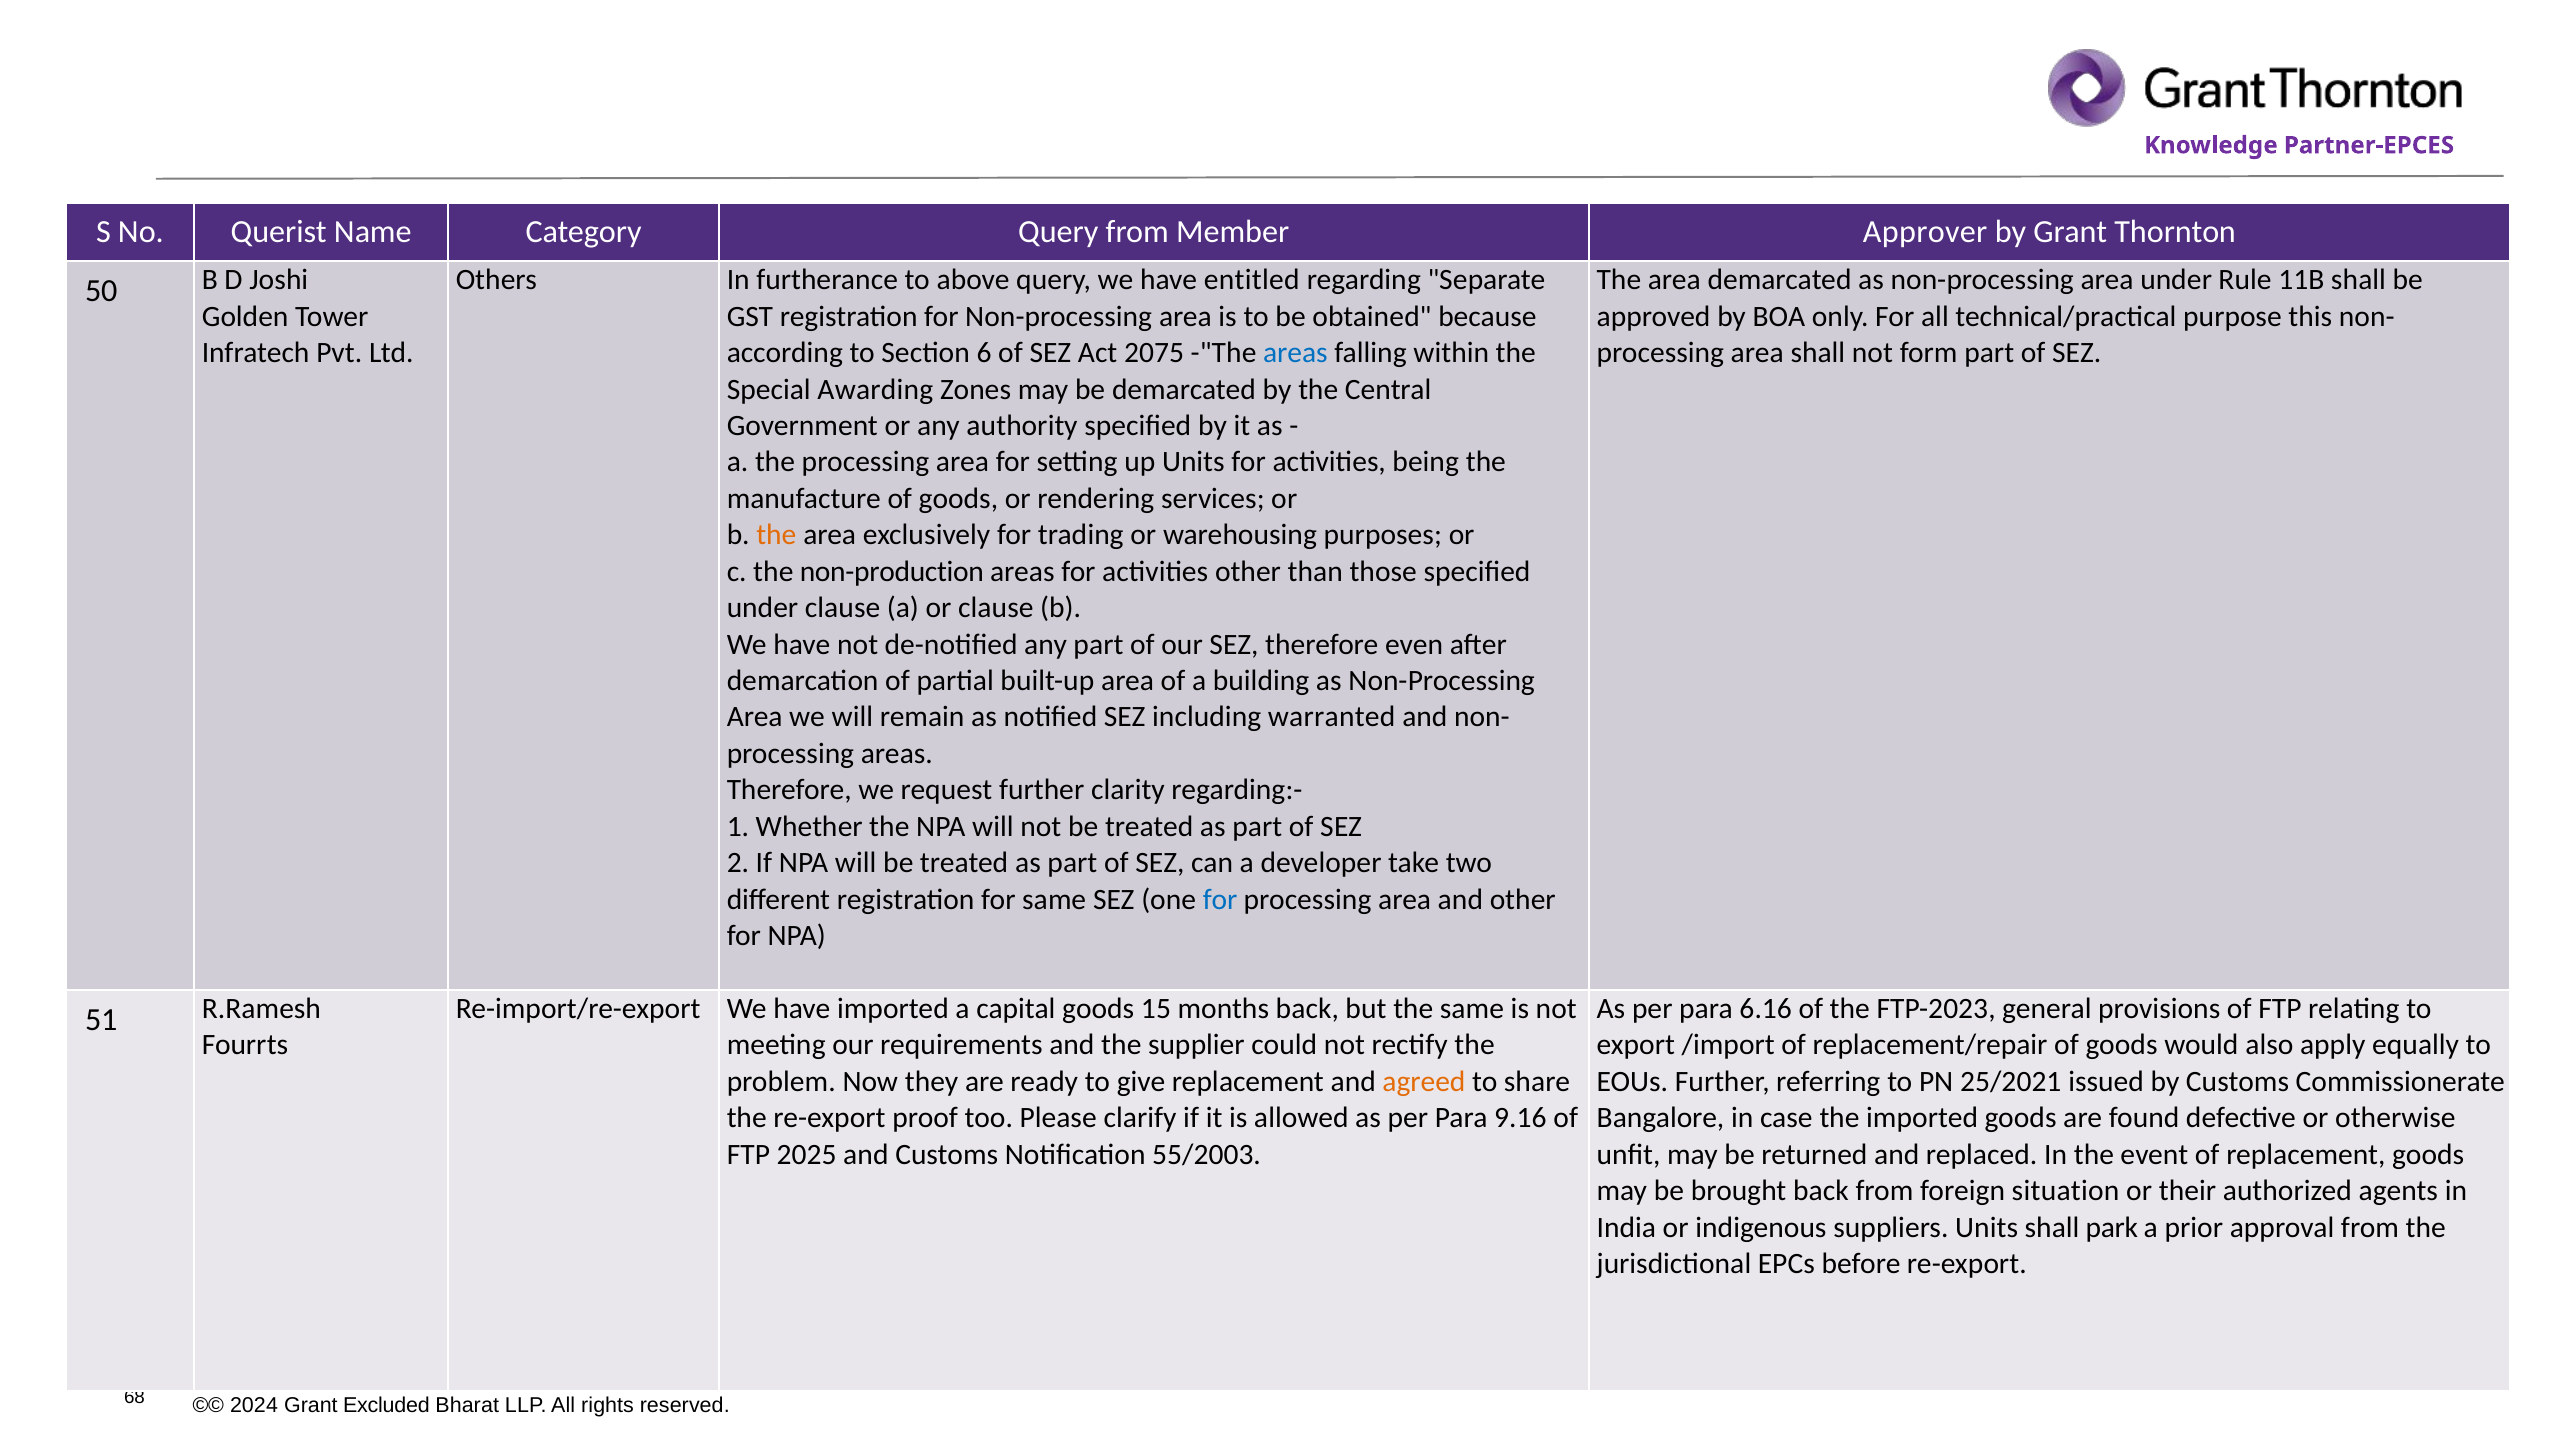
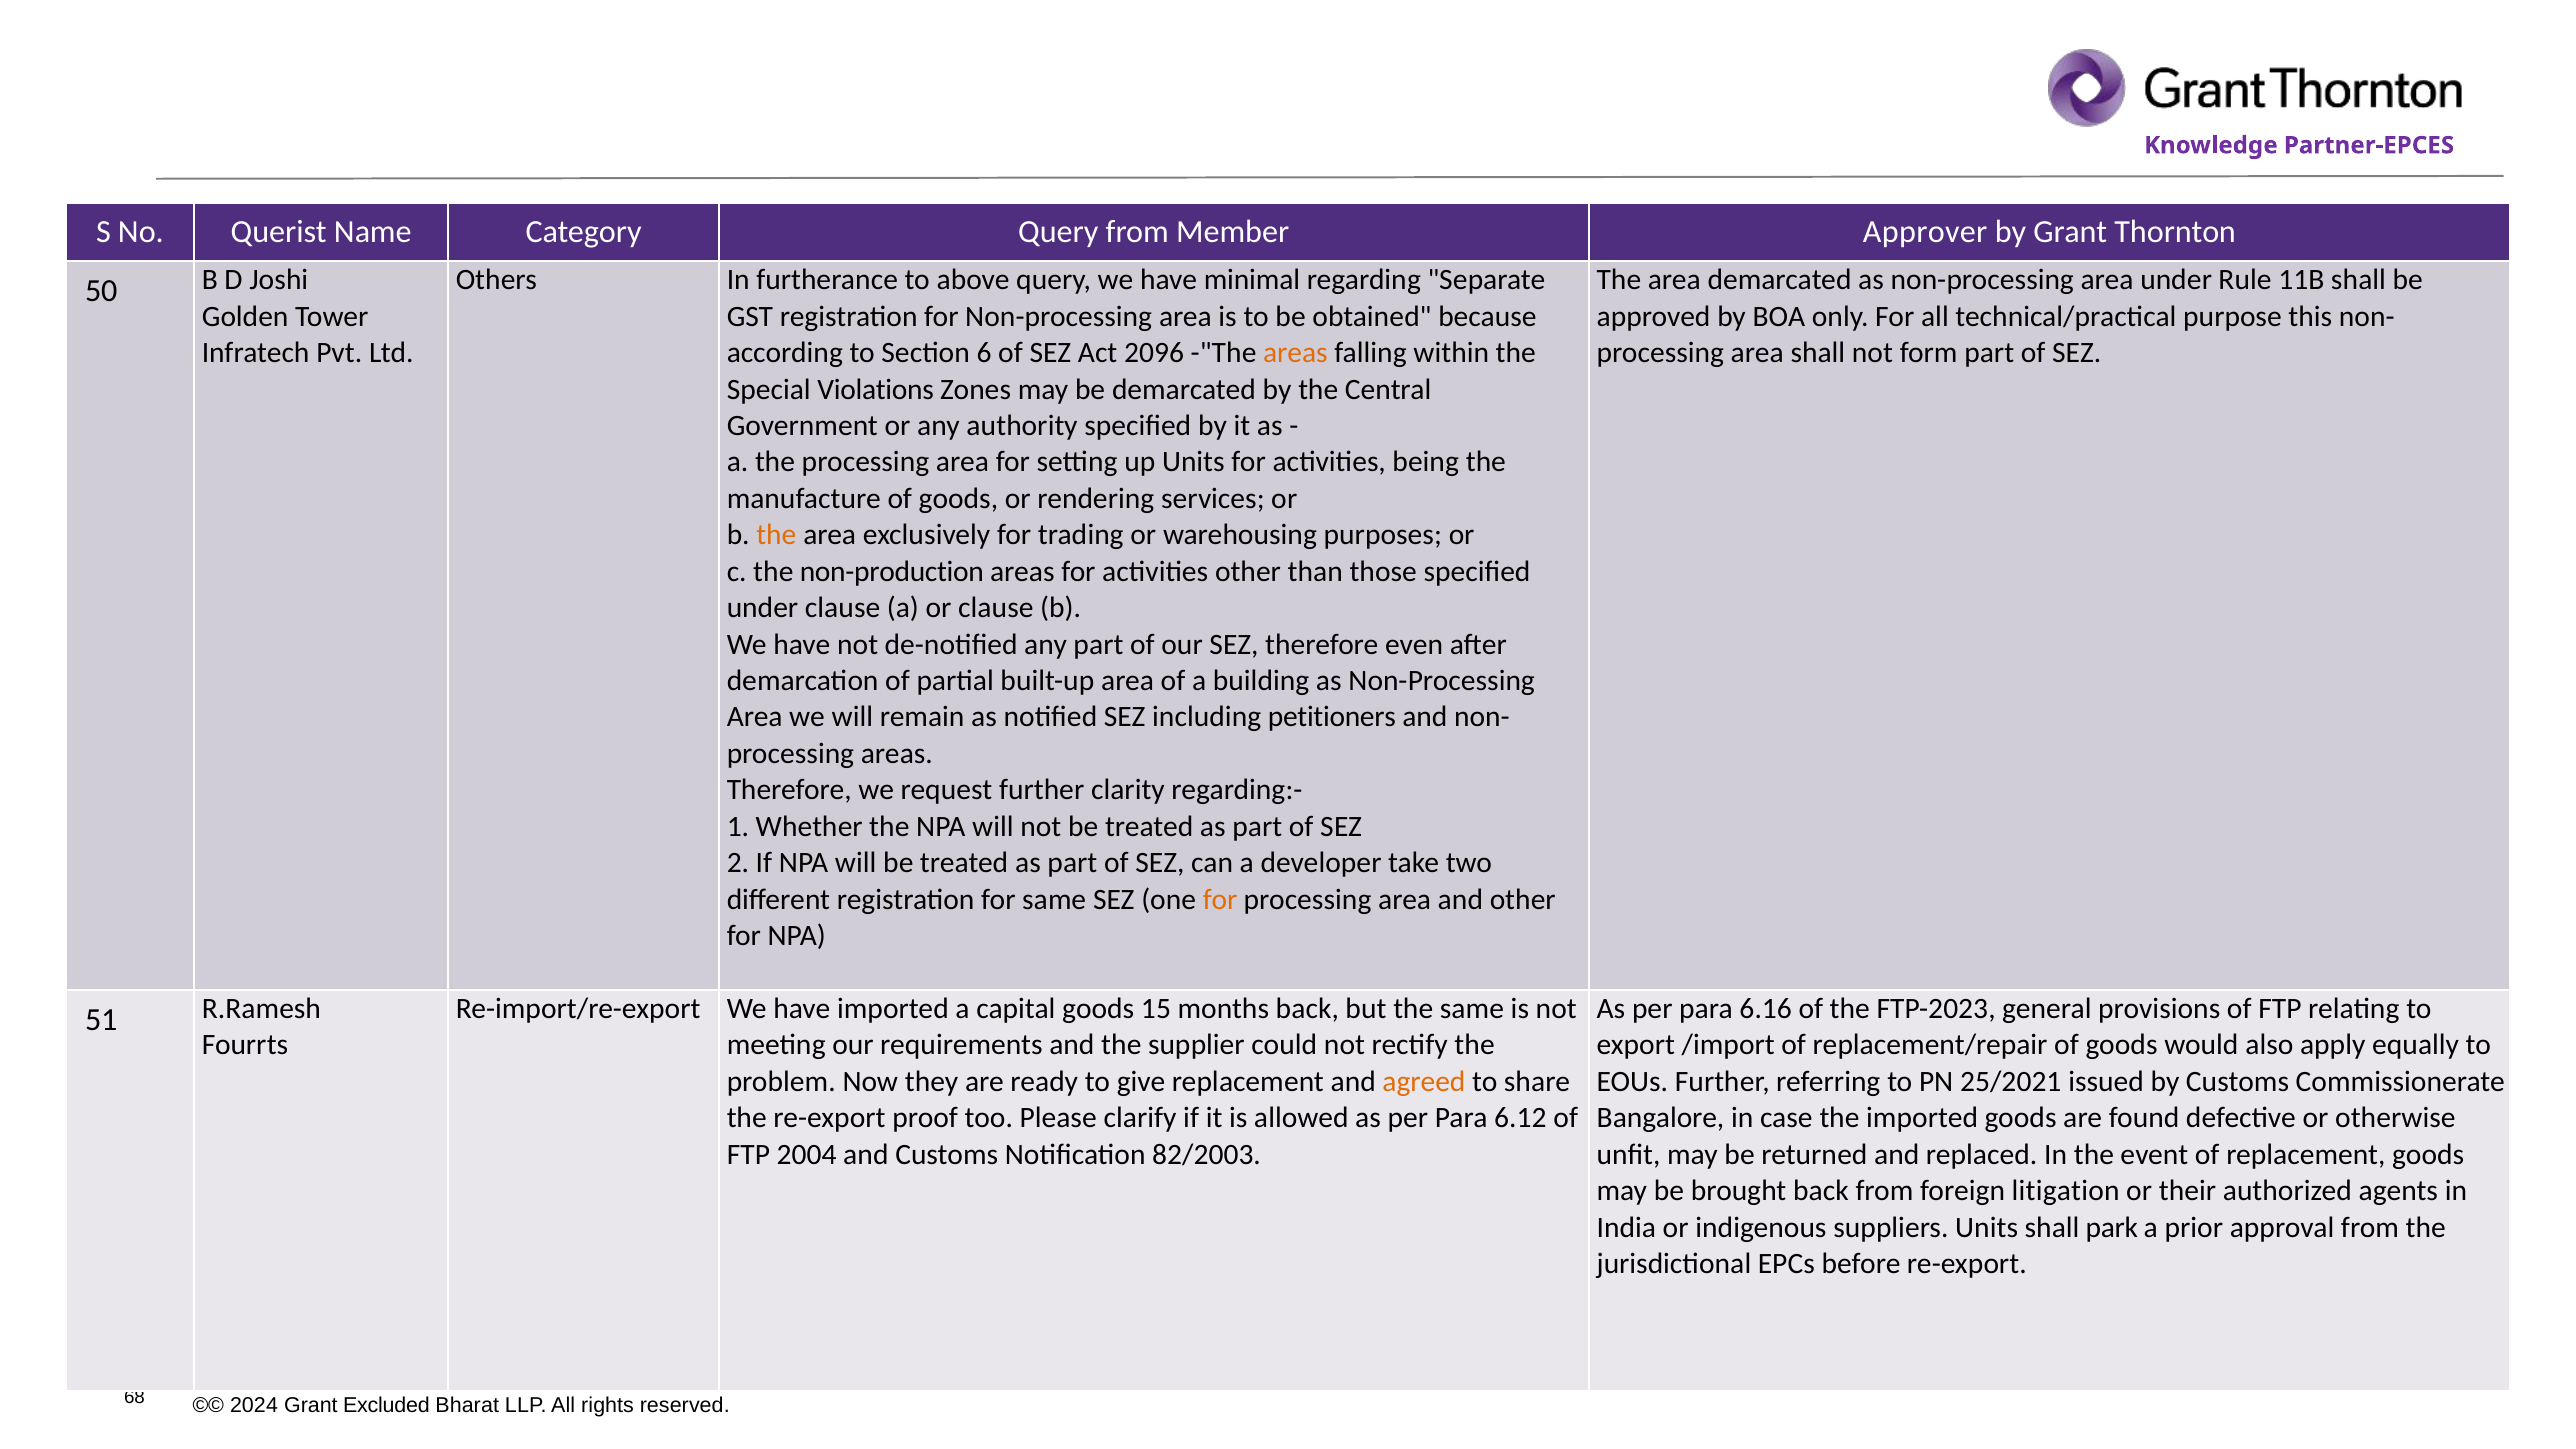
entitled: entitled -> minimal (1252, 280)
2075: 2075 -> 2096 (1154, 353)
areas colour: blue -> orange (1295, 353)
Awarding: Awarding -> Violations (876, 389)
warranted: warranted -> petitioners (1332, 717)
for colour: blue -> orange (1220, 899)
9.16: 9.16 -> 6.12 (1520, 1118)
2025: 2025 -> 2004 (807, 1154)
55/2003: 55/2003 -> 82/2003 (1207, 1154)
situation: situation -> litigation (2066, 1191)
